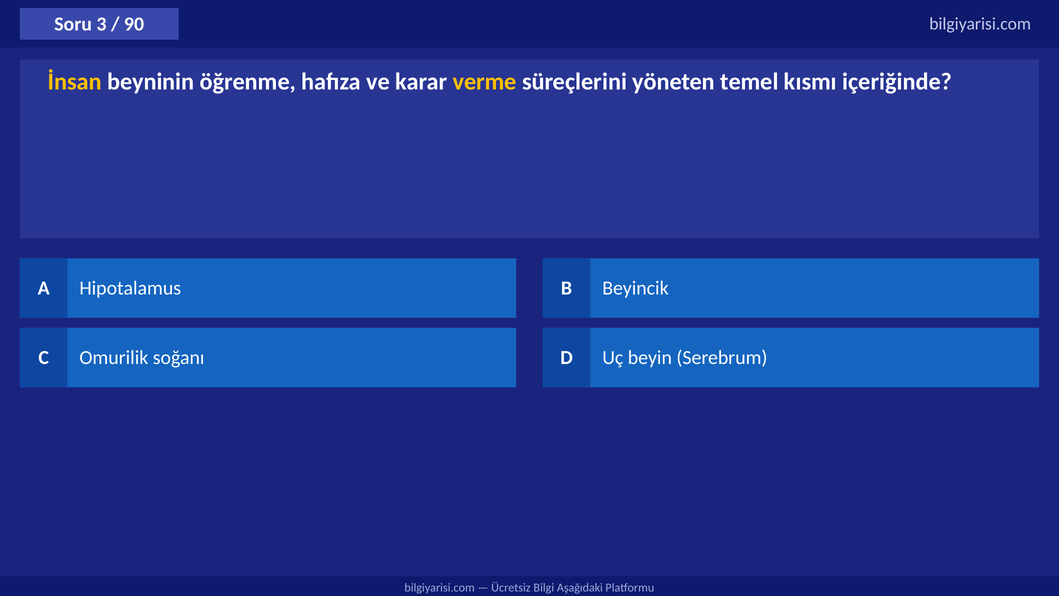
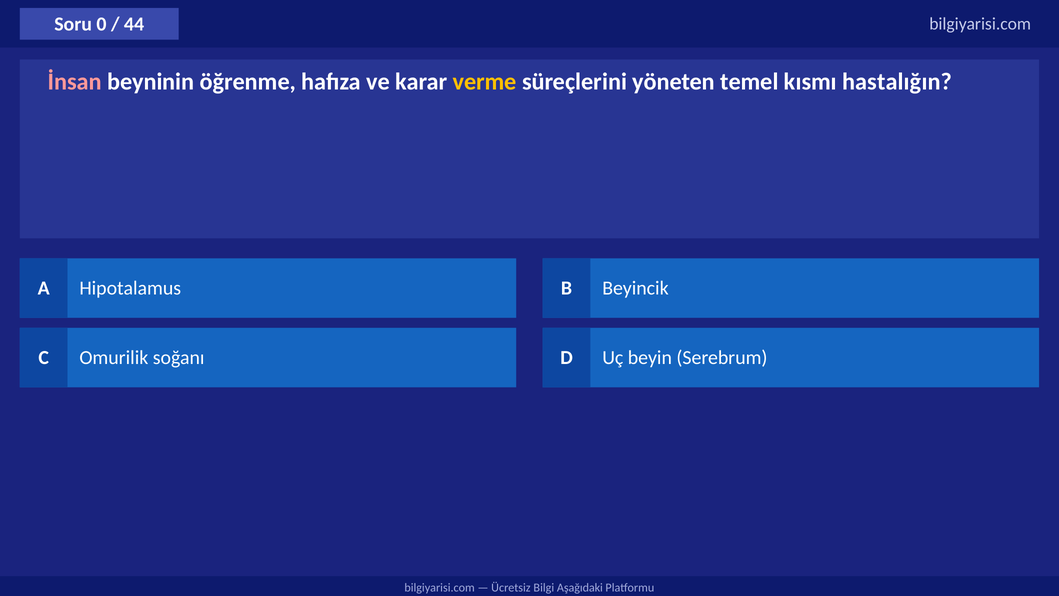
3: 3 -> 0 (101, 24)
90: 90 -> 44 (134, 24)
İnsan colour: yellow -> pink (75, 82)
içeriğinde: içeriğinde -> hastalığın (897, 82)
